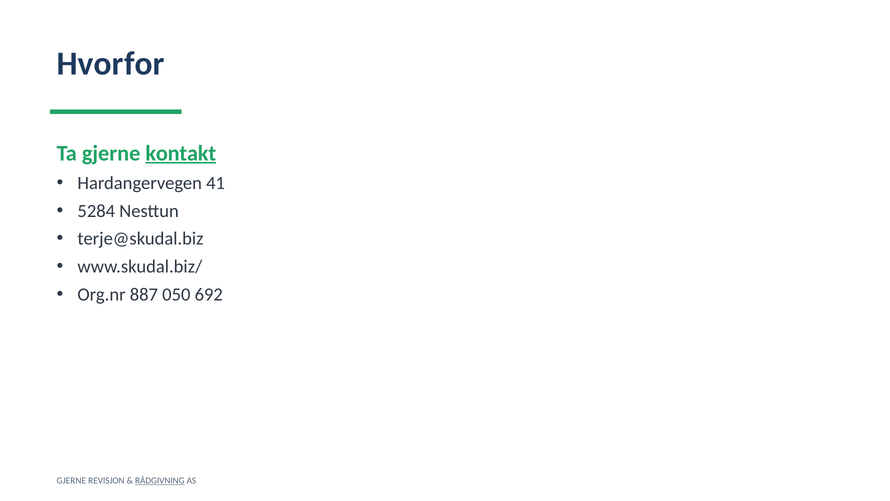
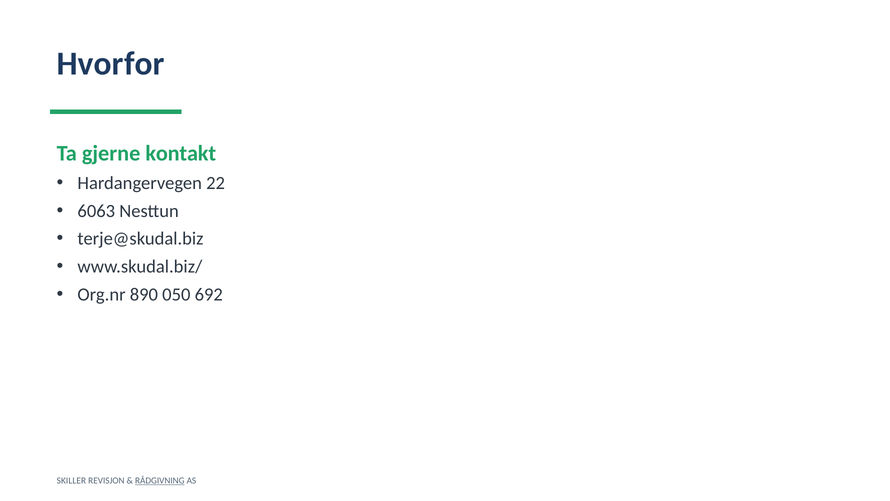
kontakt underline: present -> none (181, 153)
41: 41 -> 22 (216, 183)
5284: 5284 -> 6063 (96, 211)
887: 887 -> 890 (144, 294)
GJERNE: GJERNE -> SKILLER (71, 480)
